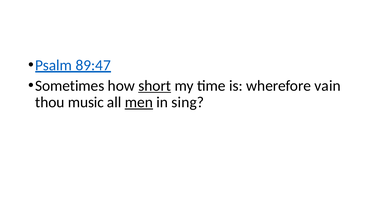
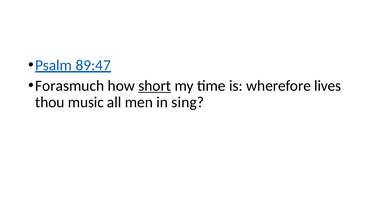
Sometimes: Sometimes -> Forasmuch (70, 86)
vain: vain -> lives (328, 86)
men underline: present -> none (139, 102)
